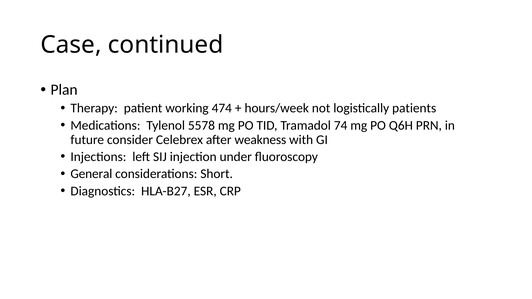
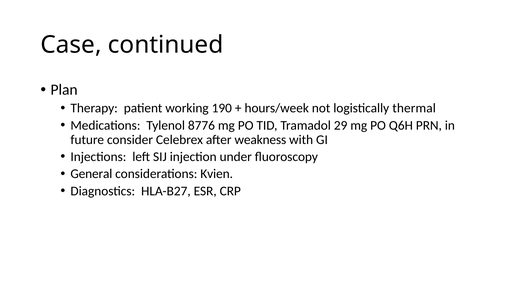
474: 474 -> 190 (222, 108)
patients: patients -> thermal (414, 108)
5578: 5578 -> 8776 (201, 125)
74: 74 -> 29 (341, 125)
Short: Short -> Kvien (217, 174)
